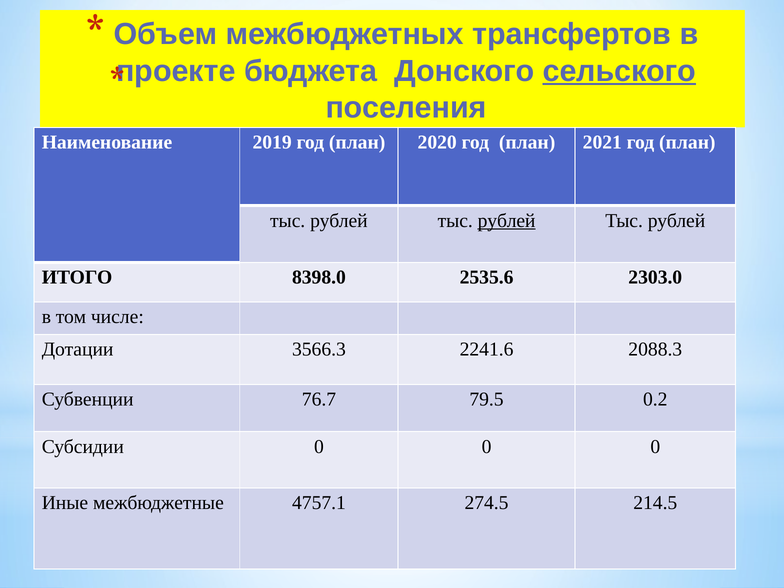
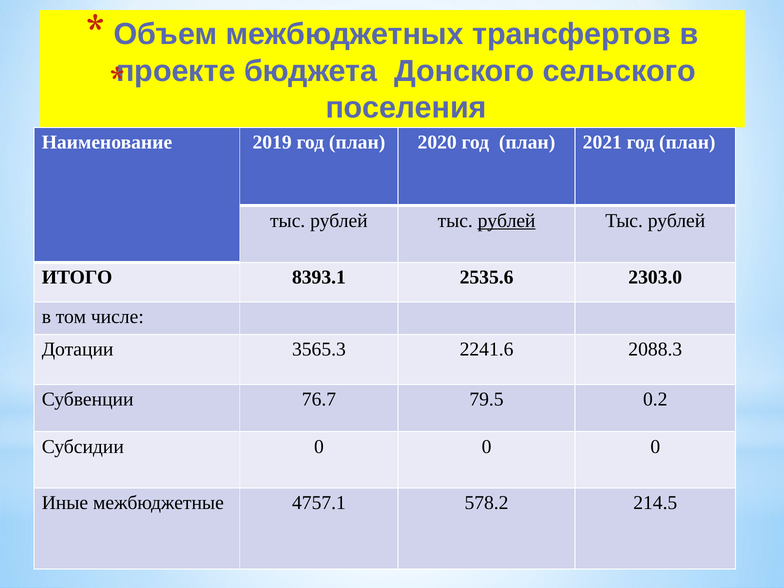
сельского underline: present -> none (619, 71)
8398.0: 8398.0 -> 8393.1 (319, 277)
3566.3: 3566.3 -> 3565.3 (319, 349)
274.5: 274.5 -> 578.2 (487, 503)
